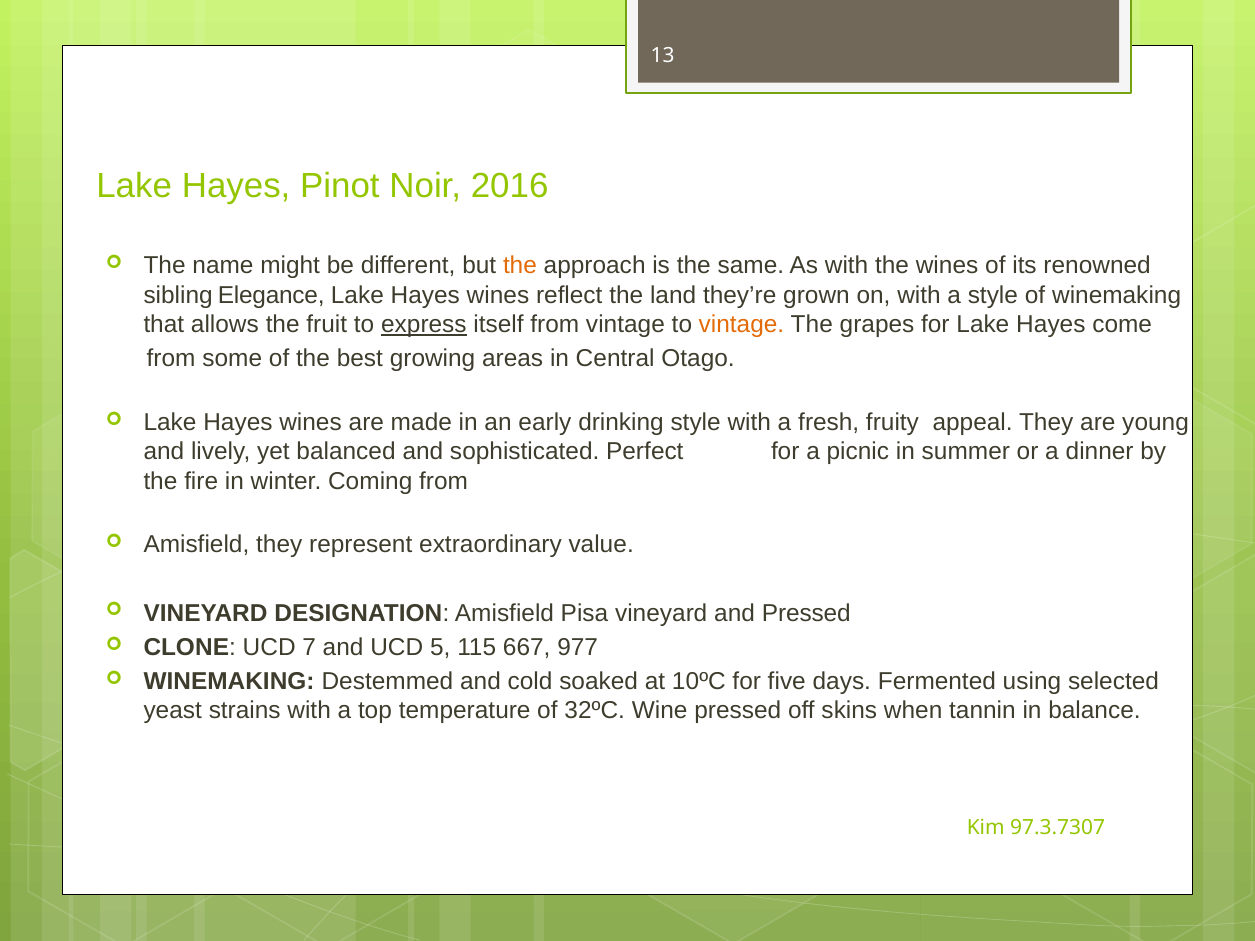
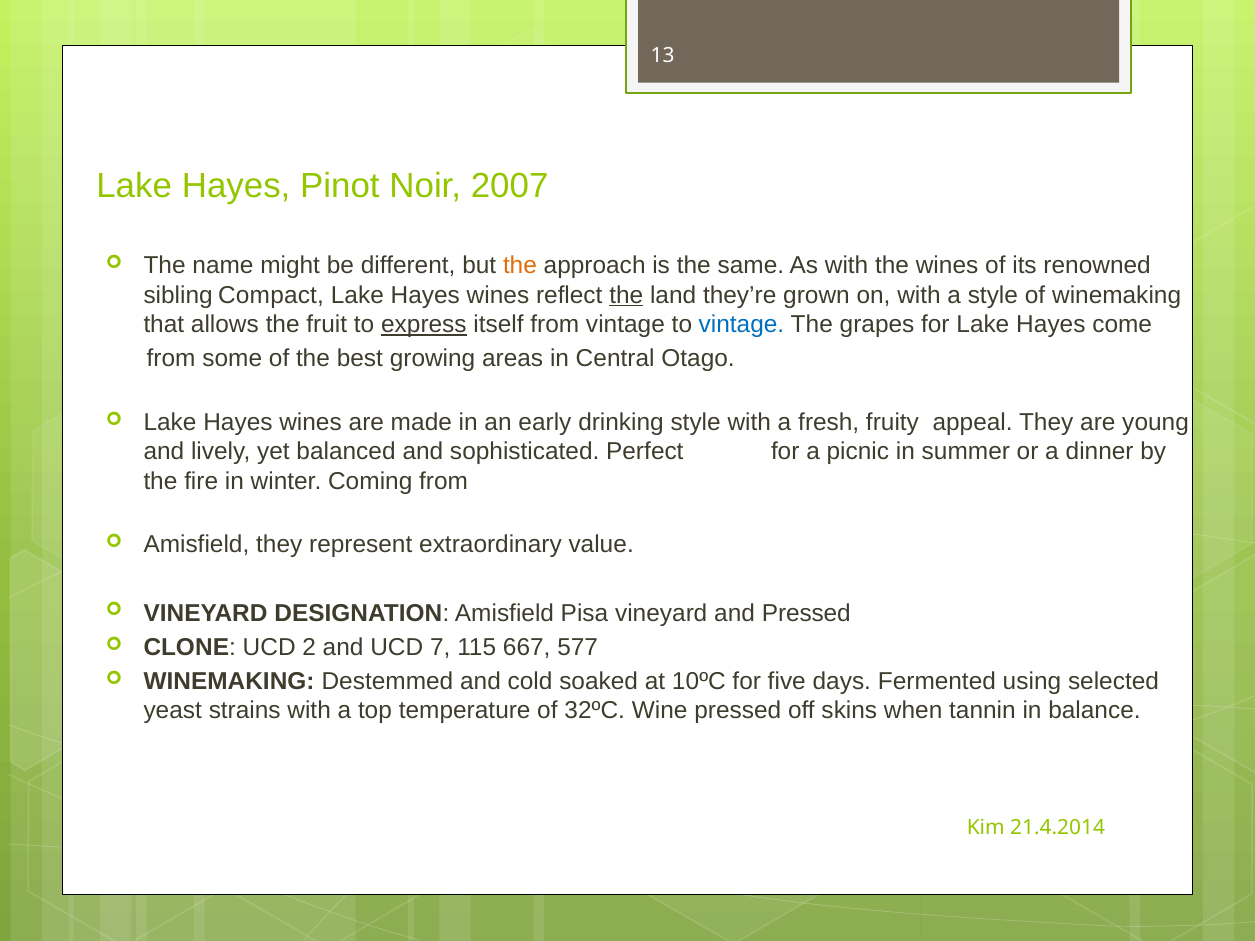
2016: 2016 -> 2007 (510, 186)
Elegance: Elegance -> Compact (271, 295)
the underline: none -> present (626, 295)
vintage colour: orange -> blue (741, 325)
7: 7 -> 2 (309, 648)
5: 5 -> 7 (440, 648)
977: 977 -> 577 (578, 648)
97.3.7307: 97.3.7307 -> 21.4.2014 (1058, 828)
